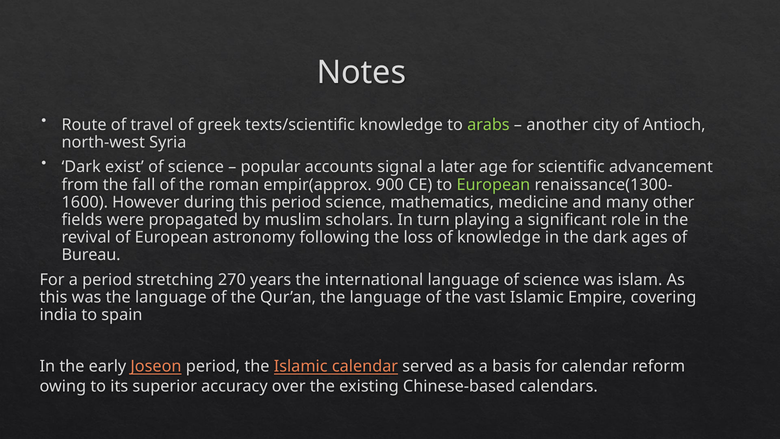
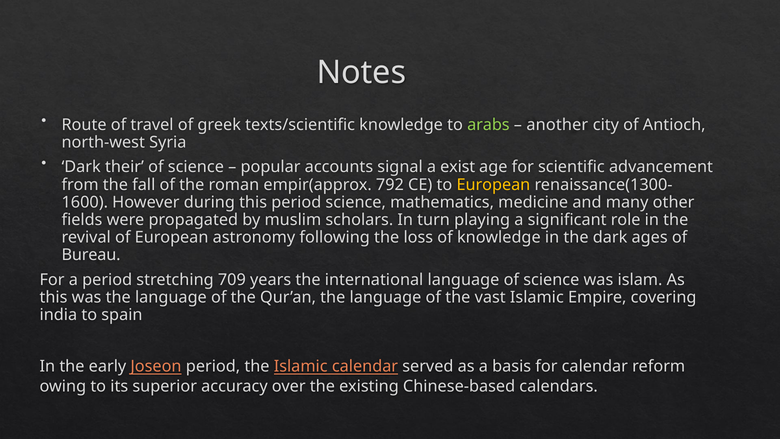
exist: exist -> their (124, 167)
later: later -> exist (458, 167)
900: 900 -> 792 (390, 185)
European colour: light green -> yellow (493, 185)
270: 270 -> 709 (232, 280)
